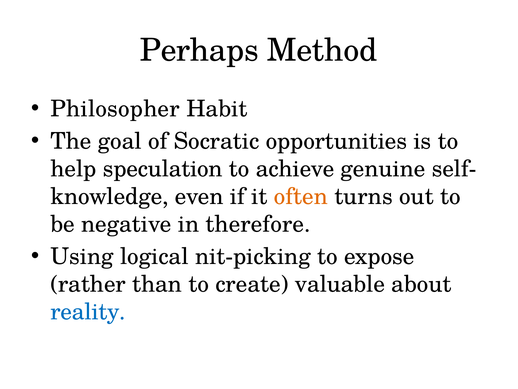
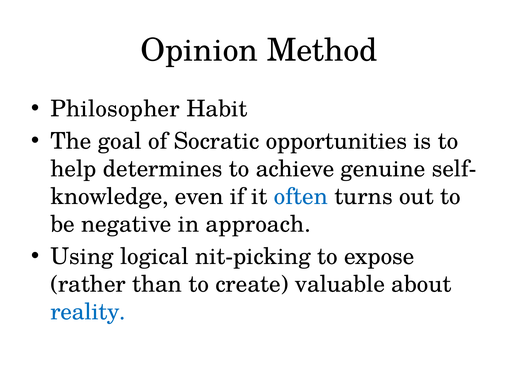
Perhaps: Perhaps -> Opinion (199, 50)
speculation: speculation -> determines (163, 169)
often colour: orange -> blue (301, 196)
therefore: therefore -> approach (258, 224)
